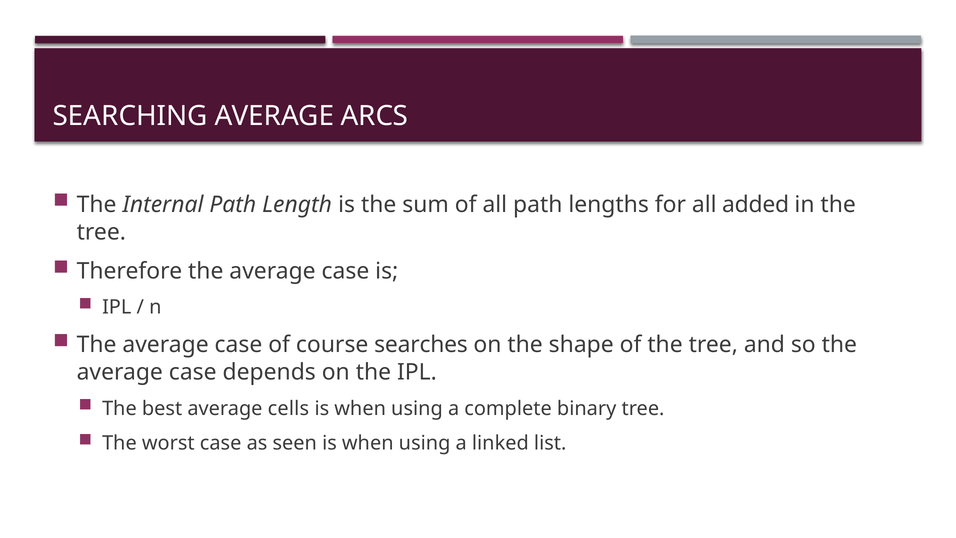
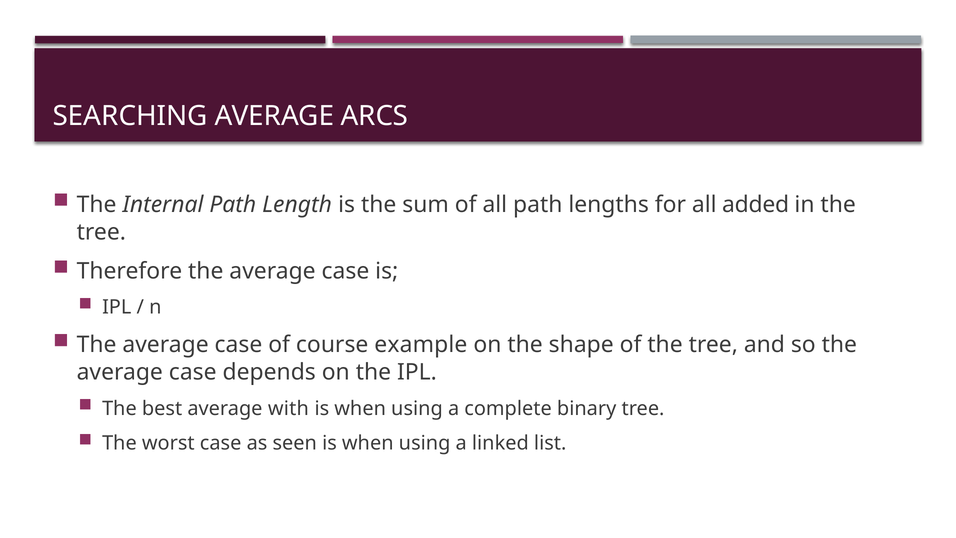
searches: searches -> example (421, 345)
cells: cells -> with (288, 408)
